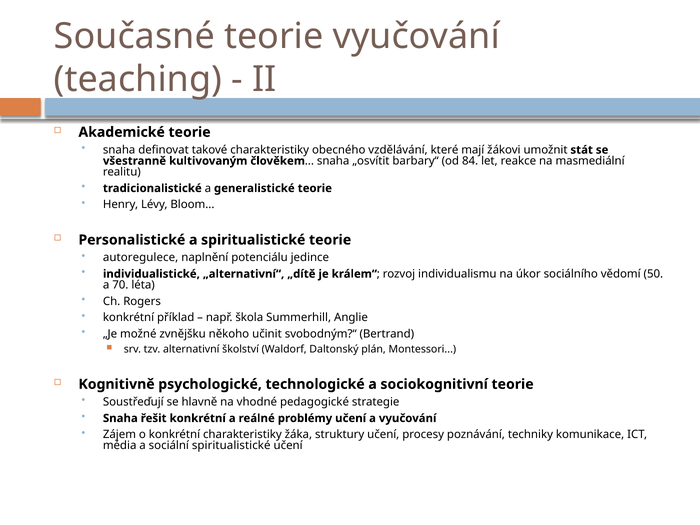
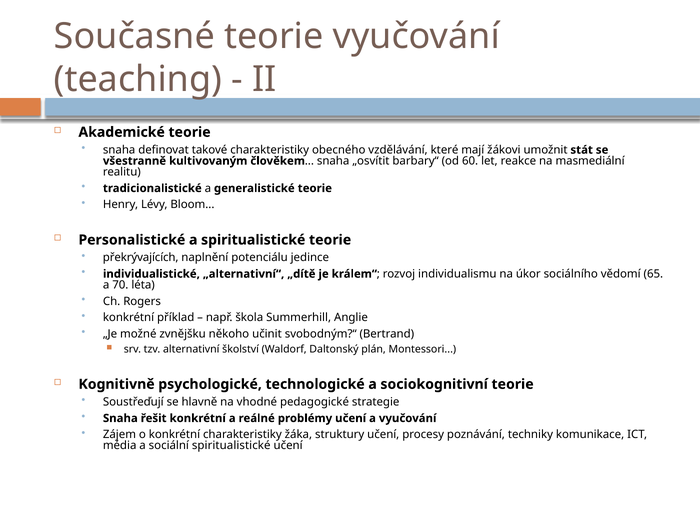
84: 84 -> 60 (470, 161)
autoregulece: autoregulece -> překrývajících (141, 258)
50: 50 -> 65 (653, 274)
